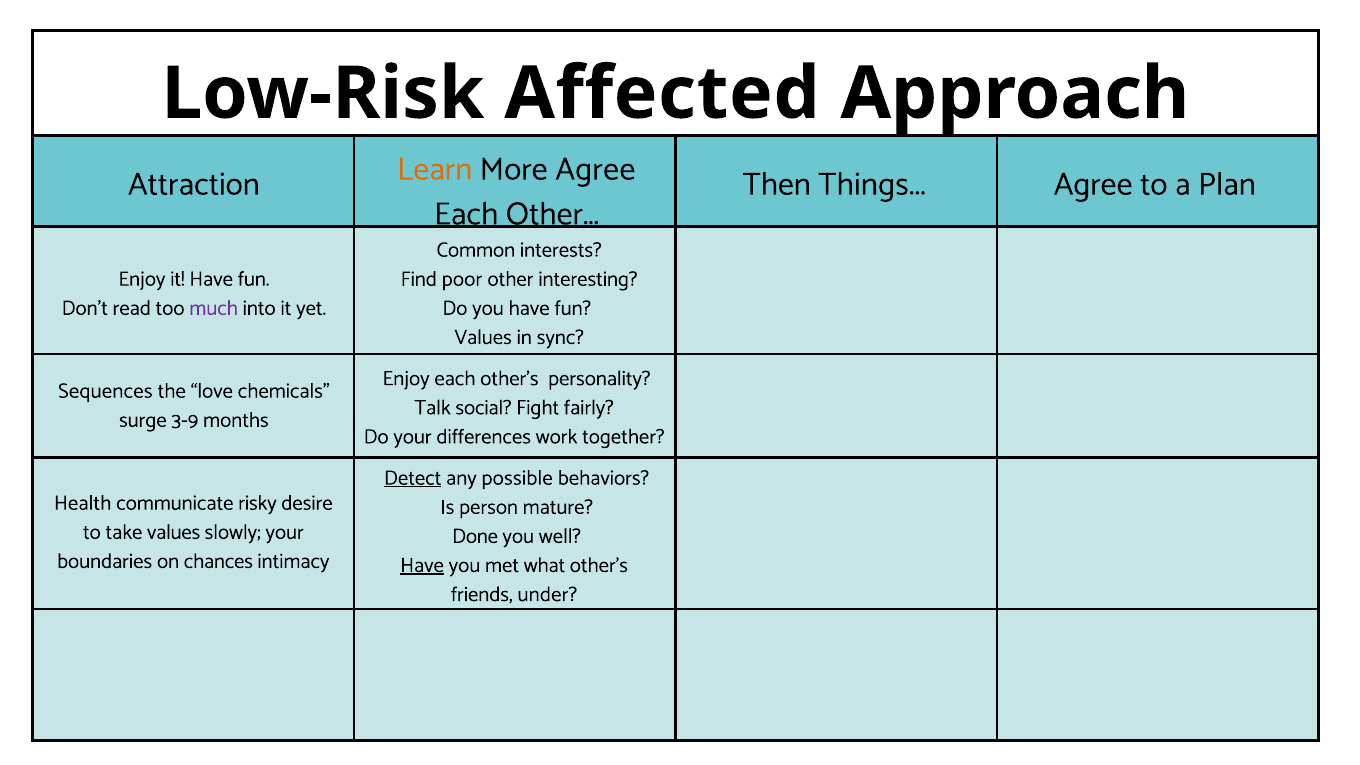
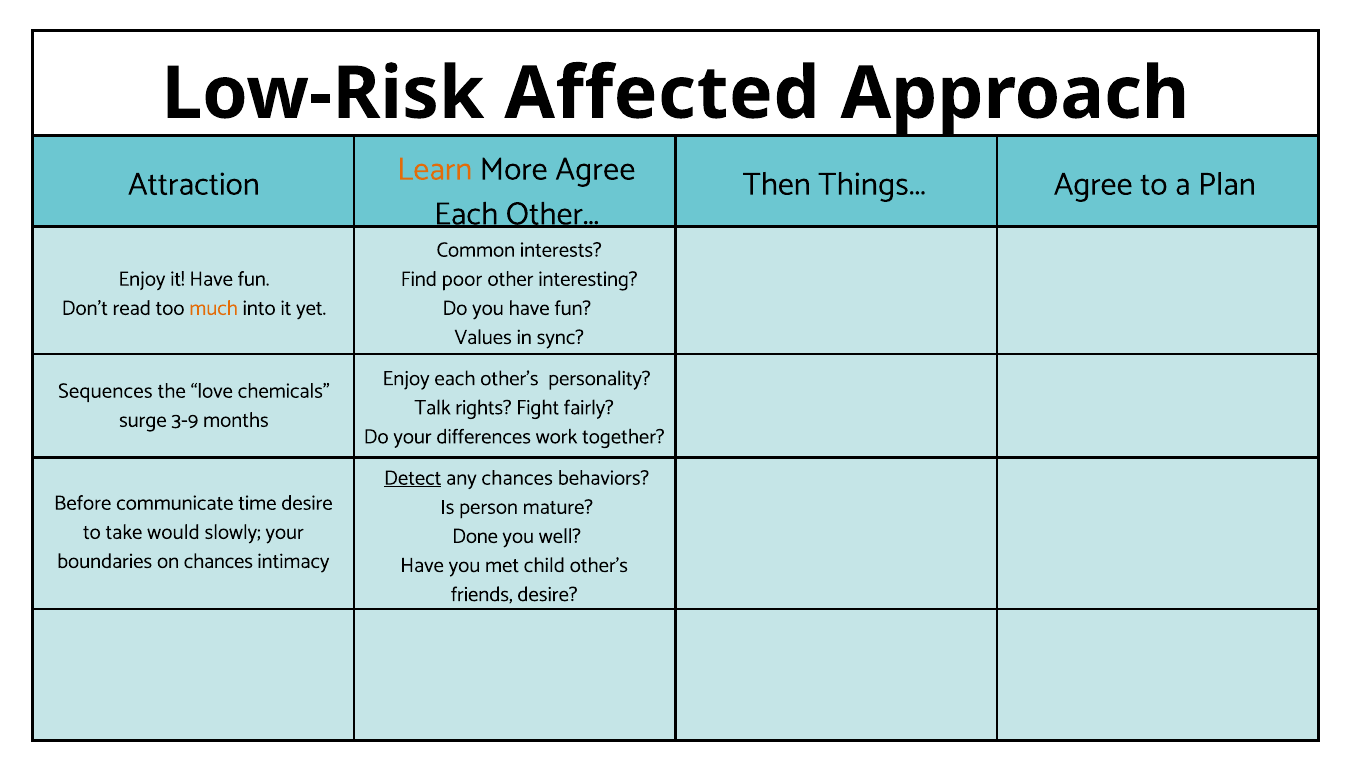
much colour: purple -> orange (214, 308)
social: social -> rights (483, 407)
any possible: possible -> chances (517, 478)
Health: Health -> Before (83, 503)
risky: risky -> time (257, 503)
take values: values -> would (173, 532)
Have underline: present -> none (422, 565)
what: what -> child (544, 565)
friends under: under -> desire (547, 594)
